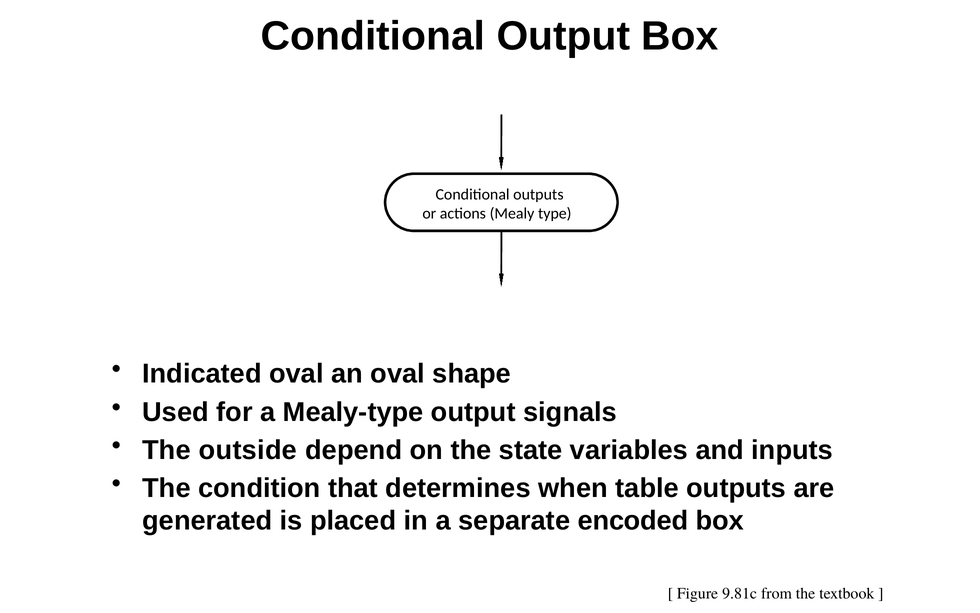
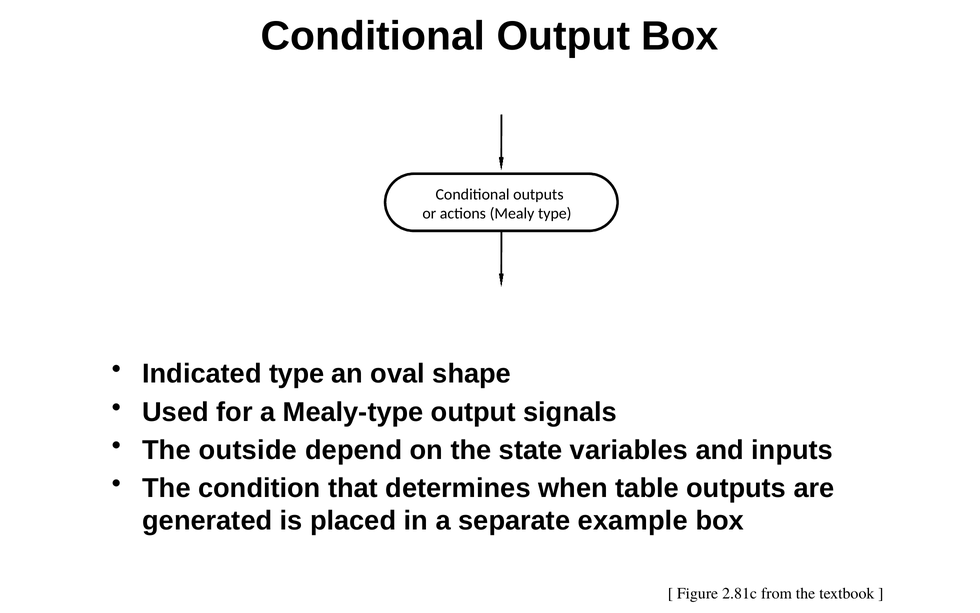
Indicated oval: oval -> type (297, 374)
encoded: encoded -> example (633, 521)
9.81c: 9.81c -> 2.81c (740, 593)
